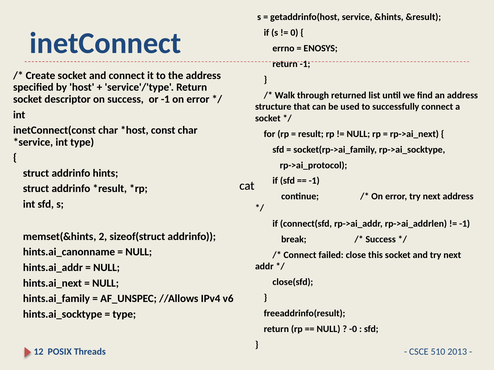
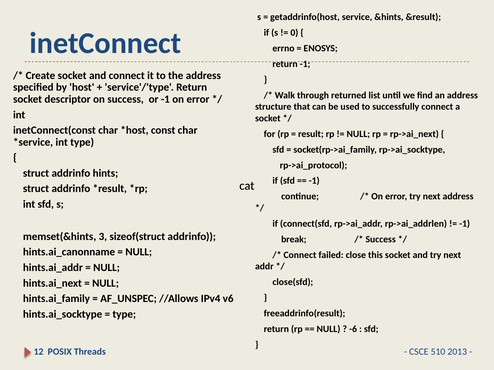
2: 2 -> 3 (103, 237)
-0: -0 -> -6 (353, 329)
